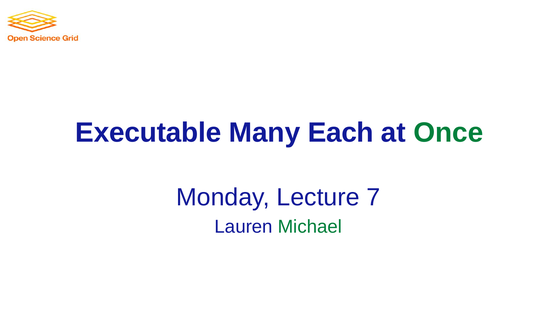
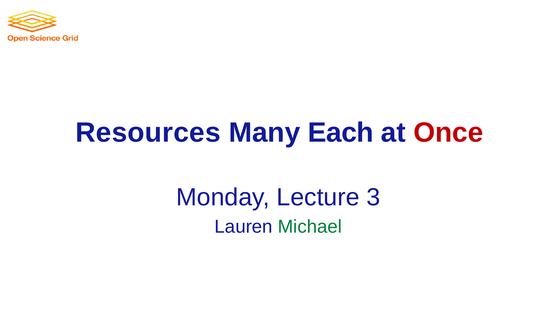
Executable: Executable -> Resources (148, 133)
Once colour: green -> red (448, 133)
7: 7 -> 3 (373, 198)
